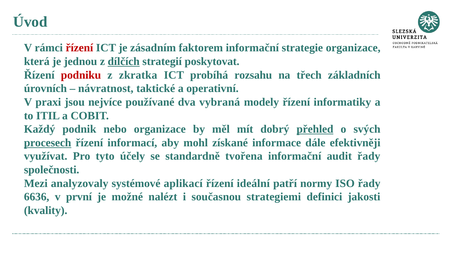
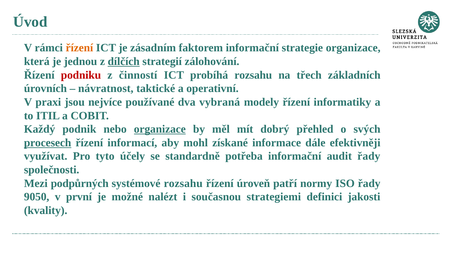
řízení colour: red -> orange (79, 48)
poskytovat: poskytovat -> zálohování (212, 61)
zkratka: zkratka -> činností (138, 75)
organizace underline: none -> present (160, 129)
přehled underline: present -> none (315, 129)
tvořena: tvořena -> potřeba (244, 156)
analyzovaly: analyzovaly -> podpůrných (80, 183)
systémové aplikací: aplikací -> rozsahu (183, 183)
ideální: ideální -> úroveň (253, 183)
6636: 6636 -> 9050 (37, 197)
